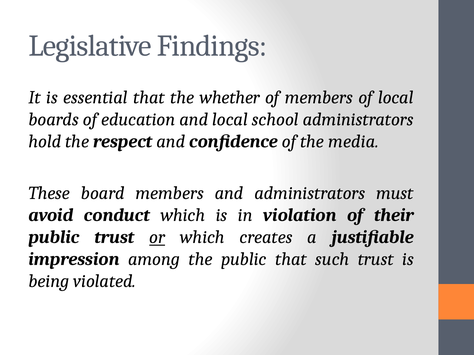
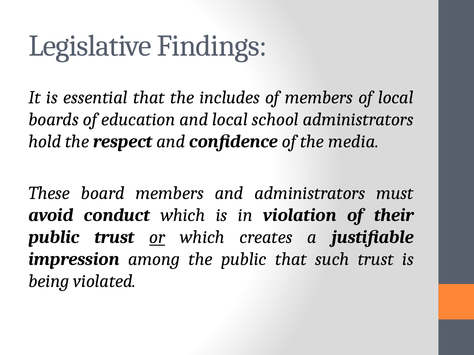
whether: whether -> includes (230, 98)
